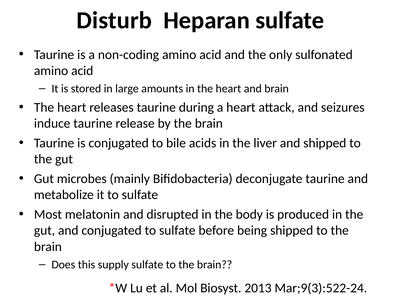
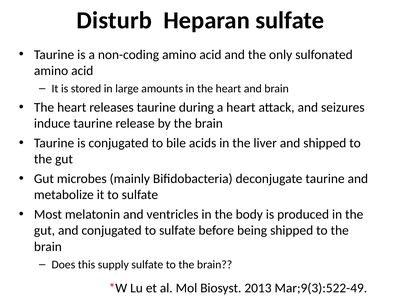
disrupted: disrupted -> ventricles (173, 214)
Mar;9(3):522-24: Mar;9(3):522-24 -> Mar;9(3):522-49 (321, 288)
